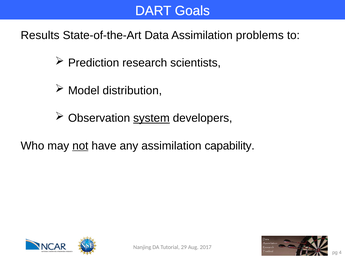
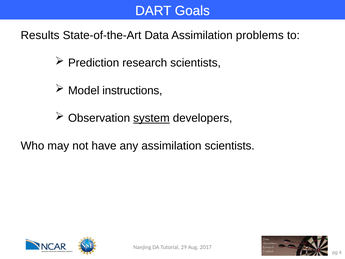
distribution: distribution -> instructions (132, 90)
not underline: present -> none (80, 146)
assimilation capability: capability -> scientists (230, 146)
